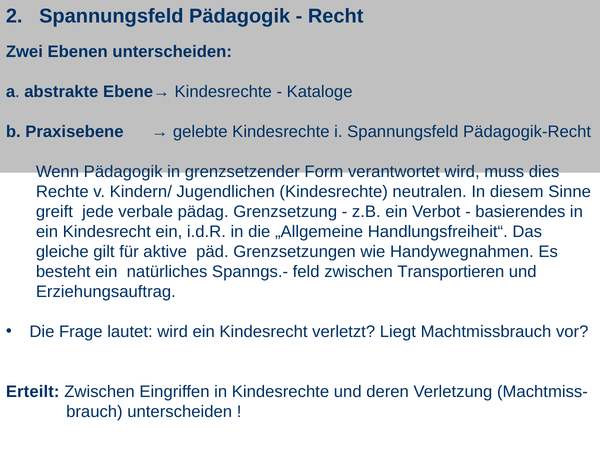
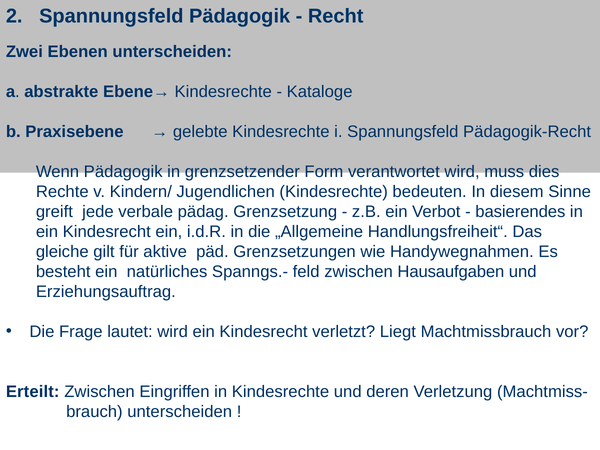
neutralen: neutralen -> bedeuten (430, 192)
Transportieren: Transportieren -> Hausaufgaben (451, 272)
